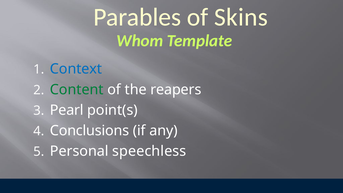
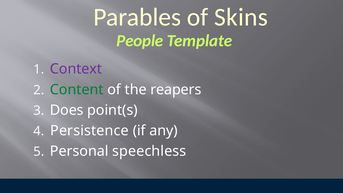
Whom: Whom -> People (140, 41)
Context colour: blue -> purple (76, 69)
Pearl: Pearl -> Does (67, 110)
Conclusions: Conclusions -> Persistence (89, 131)
